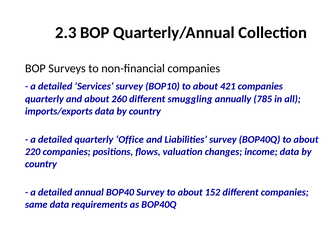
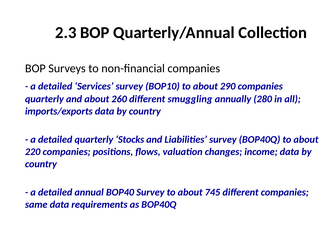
421: 421 -> 290 (228, 86)
785: 785 -> 280 (263, 99)
Office: Office -> Stocks (130, 140)
152: 152 -> 745 (213, 192)
